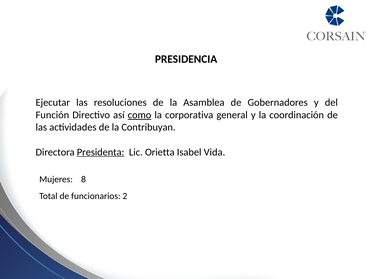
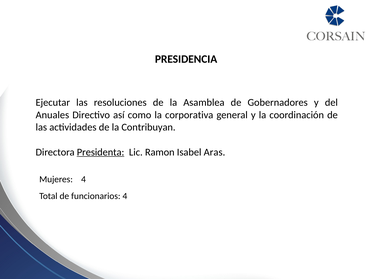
Función: Función -> Anuales (52, 115)
como underline: present -> none (140, 115)
Orietta: Orietta -> Ramon (160, 152)
Vida: Vida -> Aras (214, 152)
Mujeres 8: 8 -> 4 (84, 179)
funcionarios 2: 2 -> 4 (125, 196)
